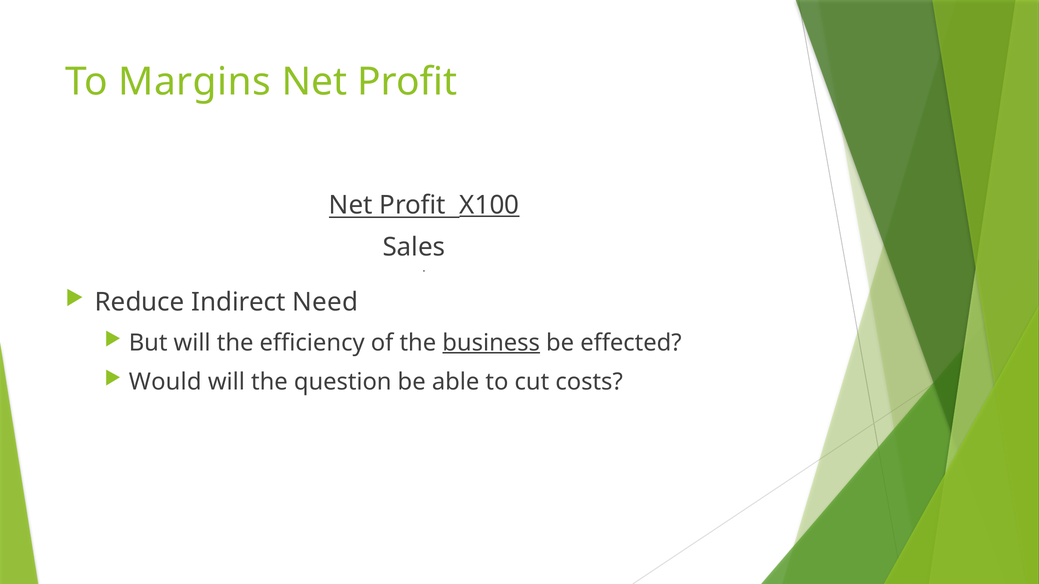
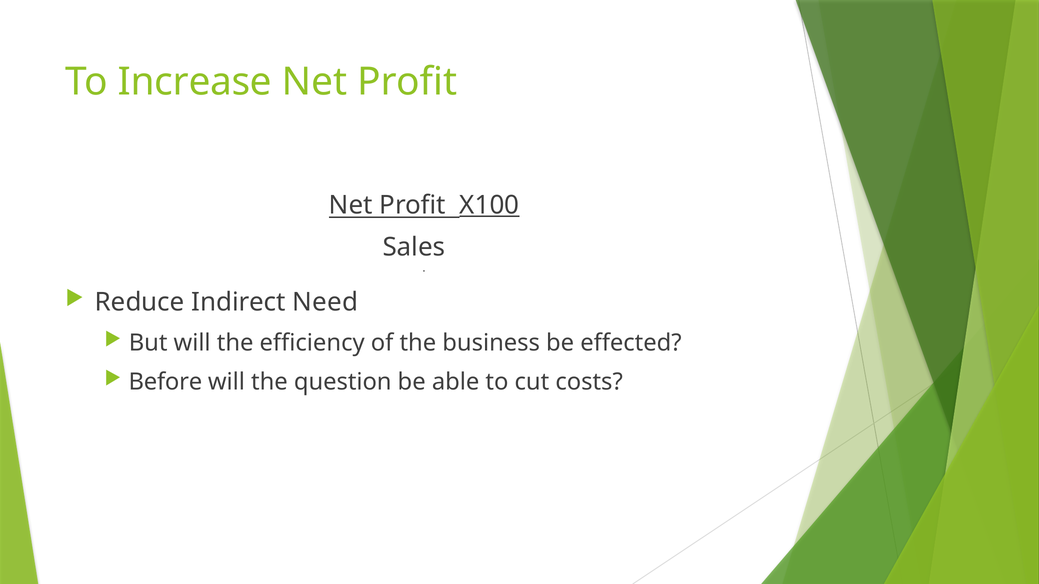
Margins: Margins -> Increase (195, 82)
business underline: present -> none (491, 343)
Would: Would -> Before (165, 382)
